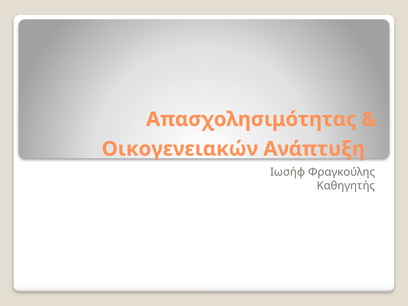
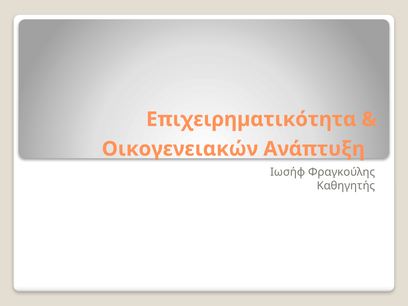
Απασχολησιμότητας: Απασχολησιμότητας -> Επιχειρηµατικότητα (251, 119)
